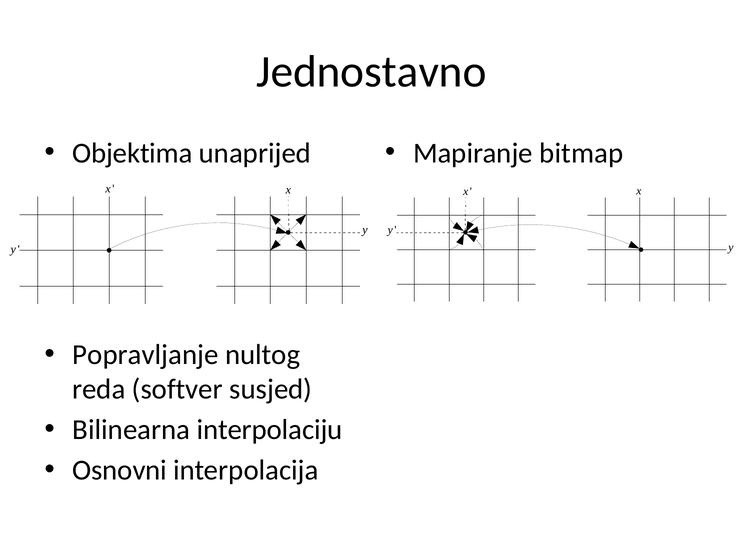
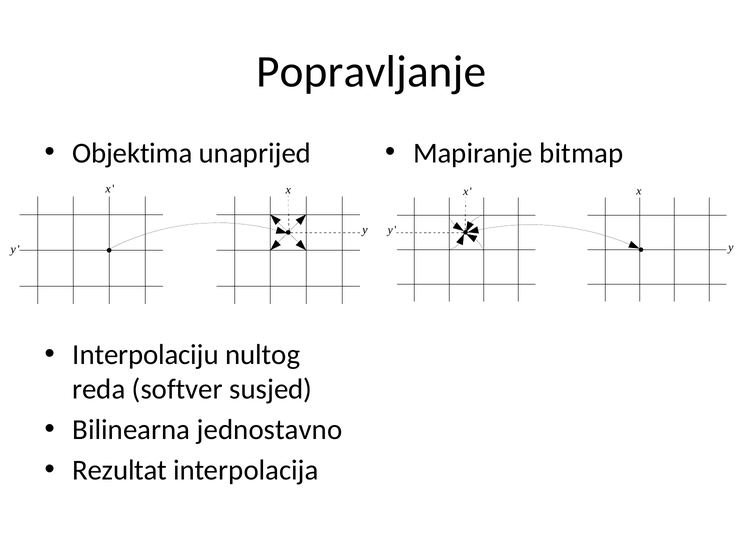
Jednostavno: Jednostavno -> Popravljanje (371, 72)
Popravljanje: Popravljanje -> Interpolaciju (146, 355)
interpolaciju: interpolaciju -> jednostavno (270, 430)
Osnovni: Osnovni -> Rezultat (120, 470)
